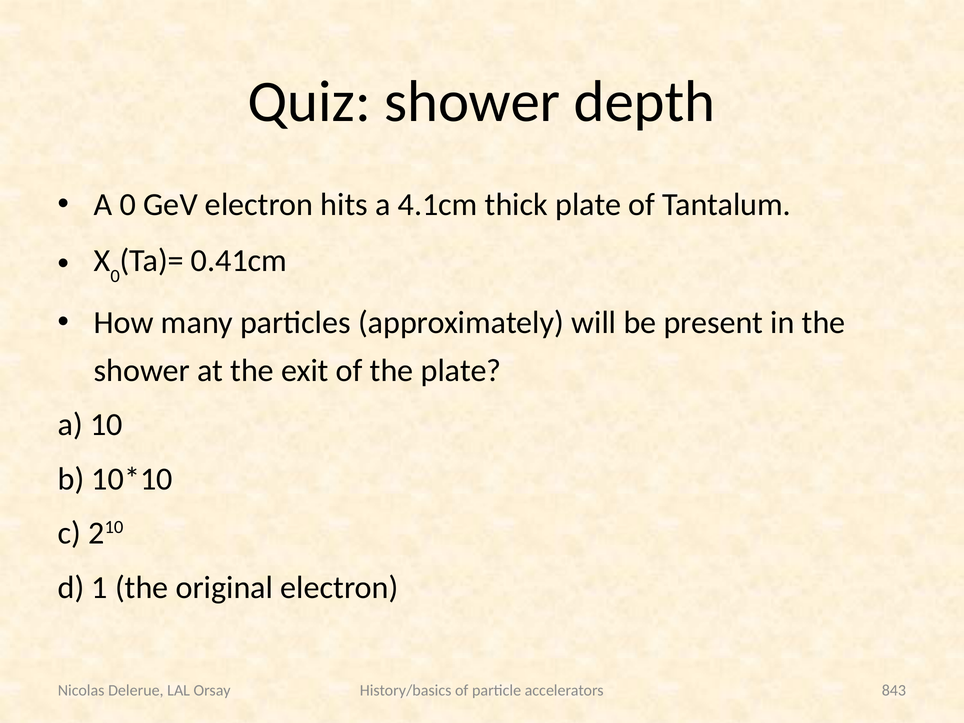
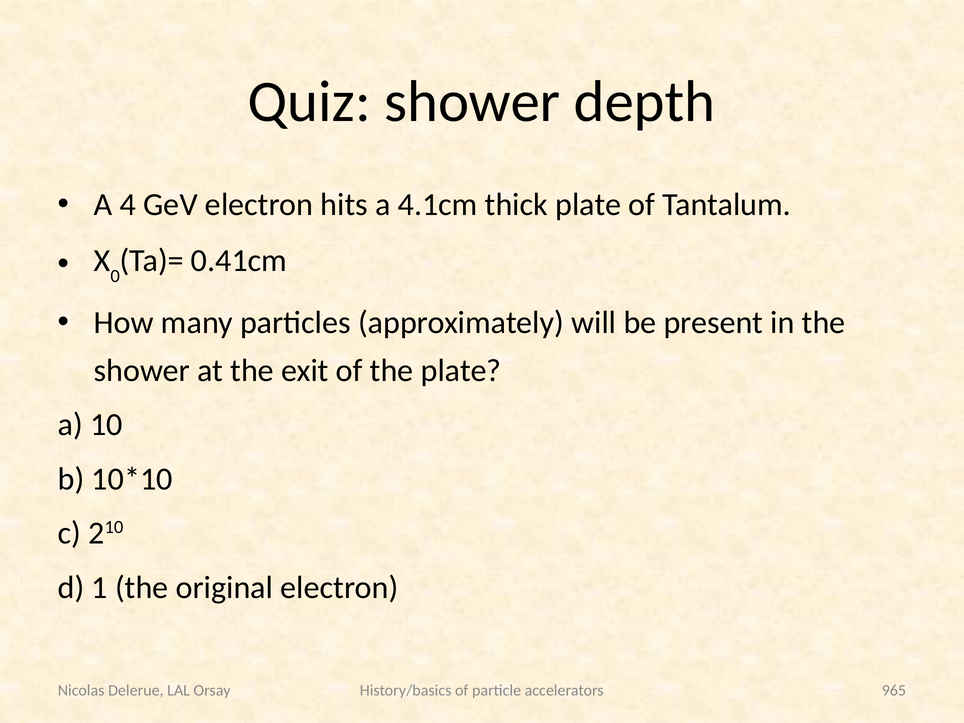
A 0: 0 -> 4 (128, 205)
843: 843 -> 965 (894, 690)
